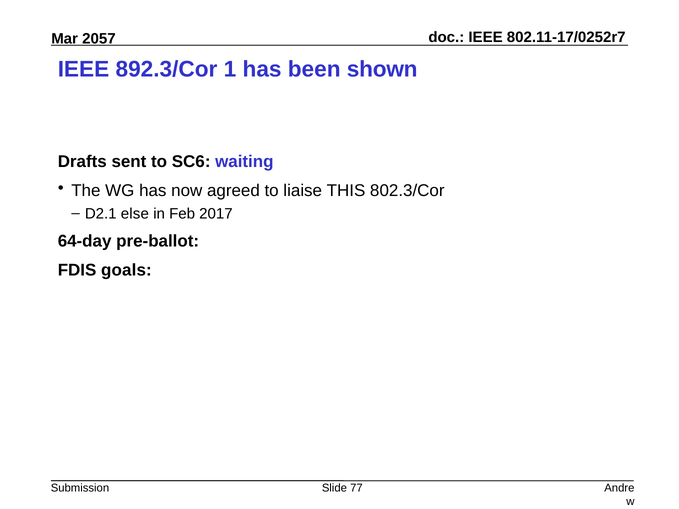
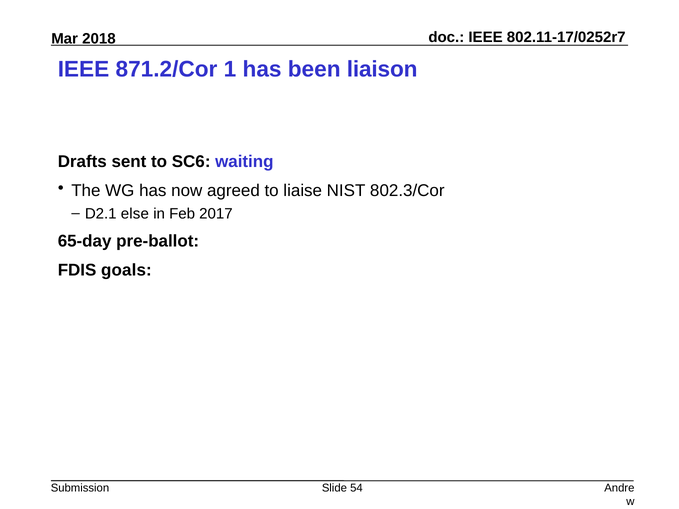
2057: 2057 -> 2018 (99, 39)
892.3/Cor: 892.3/Cor -> 871.2/Cor (166, 70)
shown: shown -> liaison (382, 70)
THIS: THIS -> NIST (346, 191)
64-day: 64-day -> 65-day (85, 242)
77: 77 -> 54 (356, 488)
